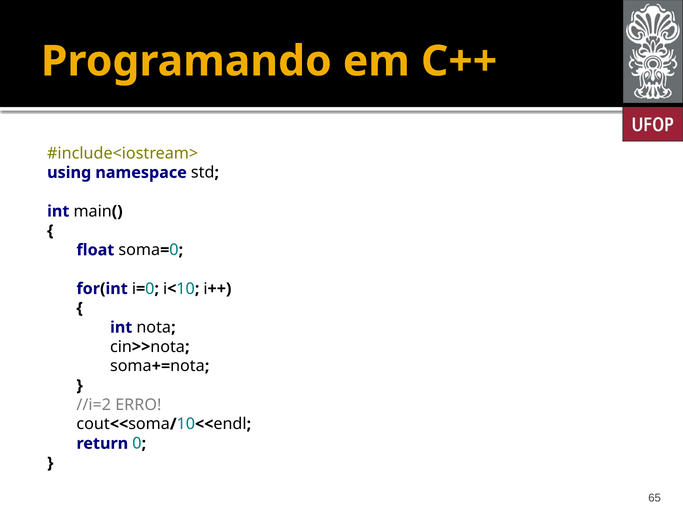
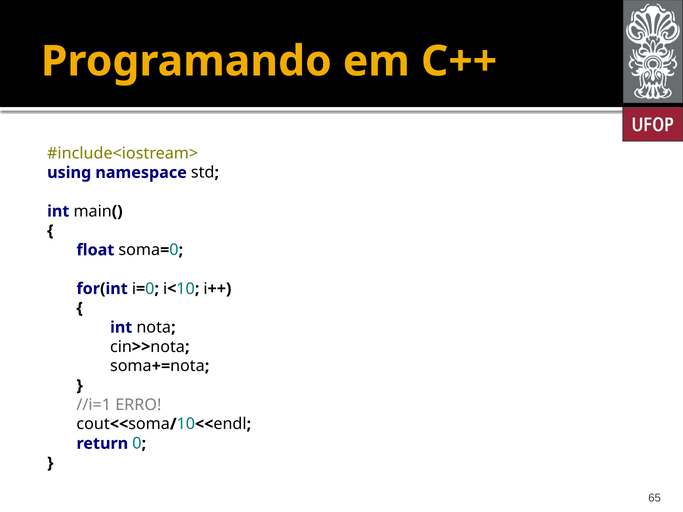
//i=2: //i=2 -> //i=1 (94, 405)
